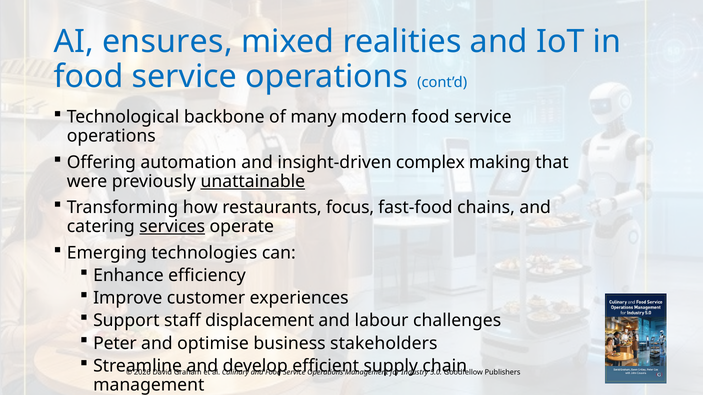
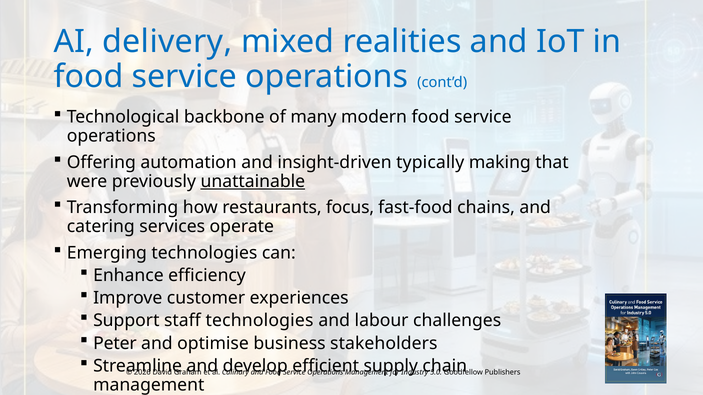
ensures: ensures -> delivery (167, 42)
complex: complex -> typically (430, 163)
services underline: present -> none (172, 227)
staff displacement: displacement -> technologies (260, 321)
